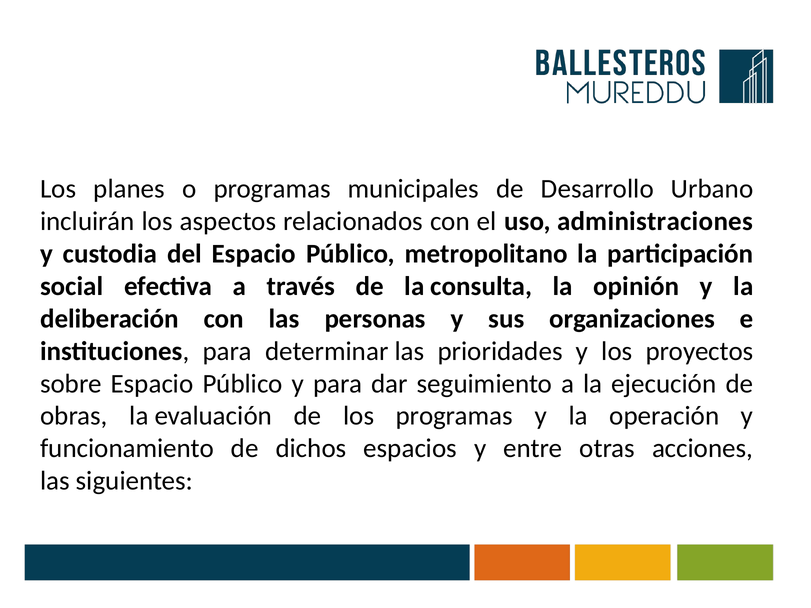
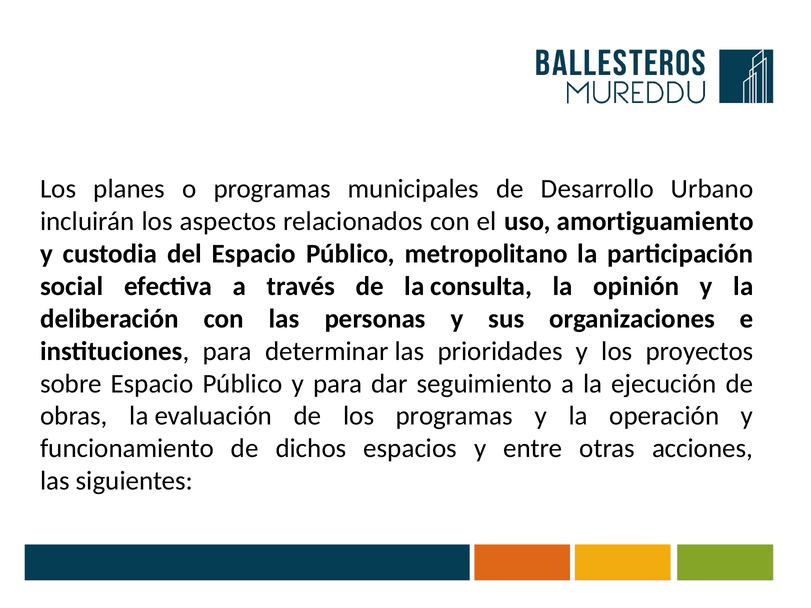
administraciones: administraciones -> amortiguamiento (655, 222)
